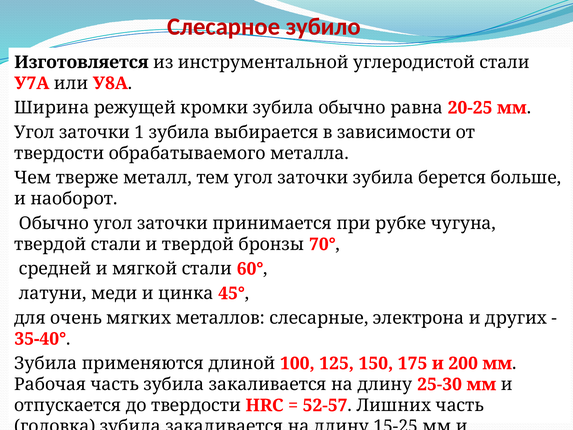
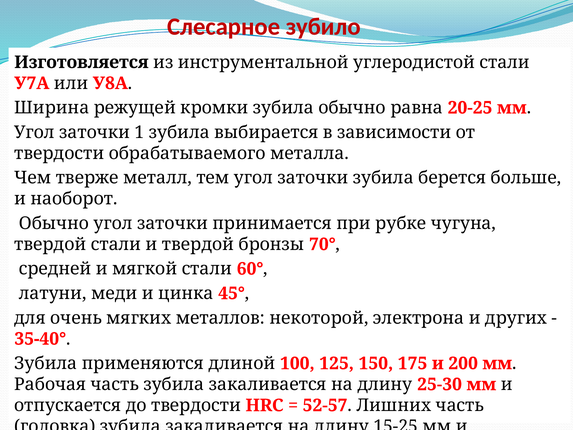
слесарные: слесарные -> некоторой (319, 318)
